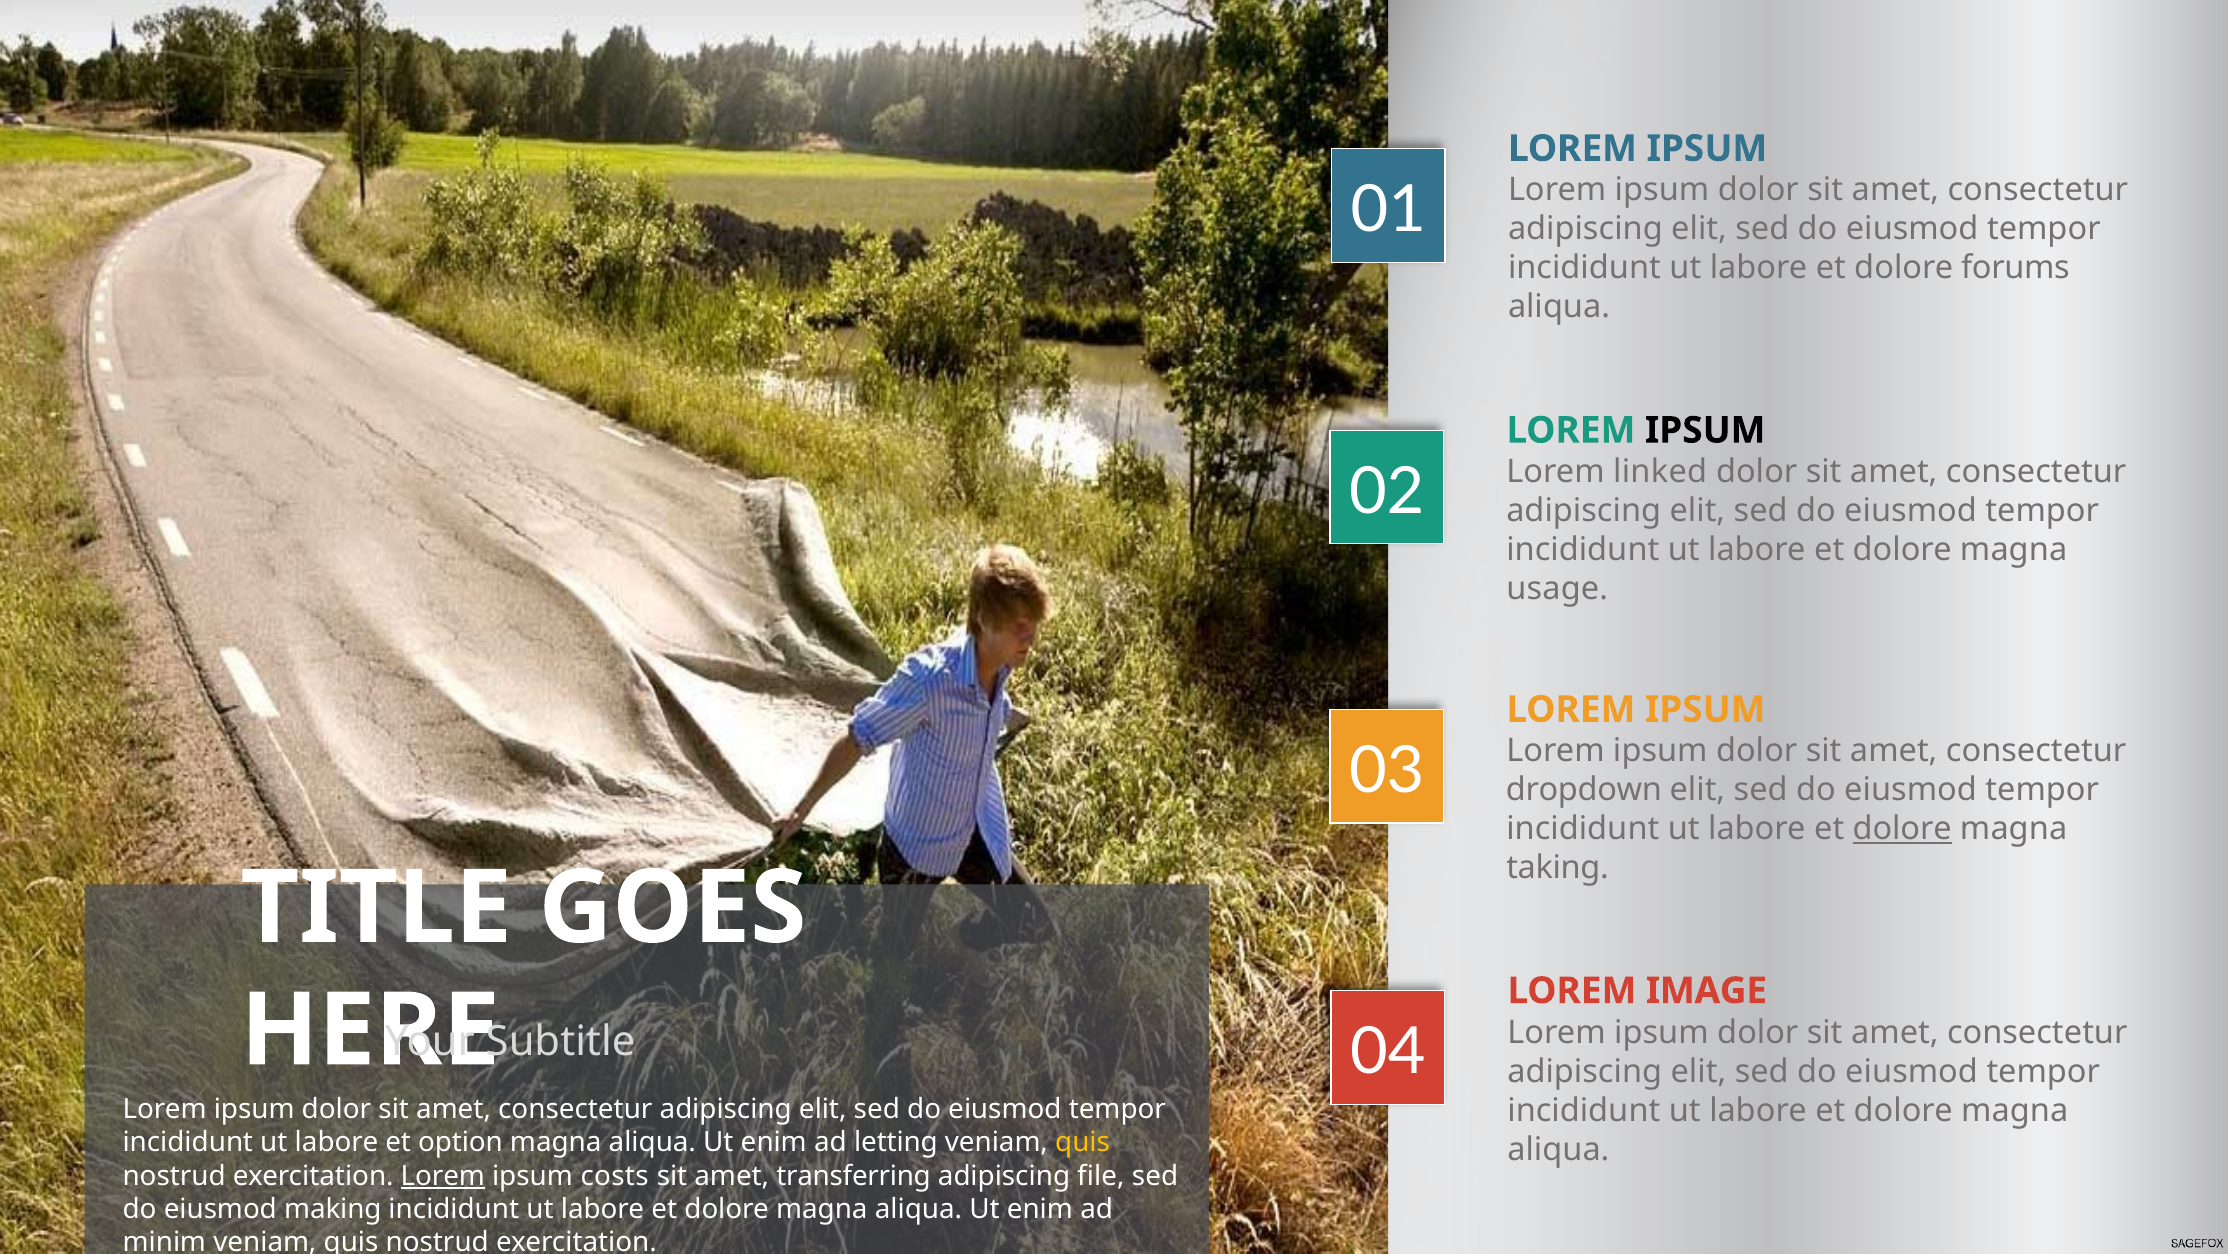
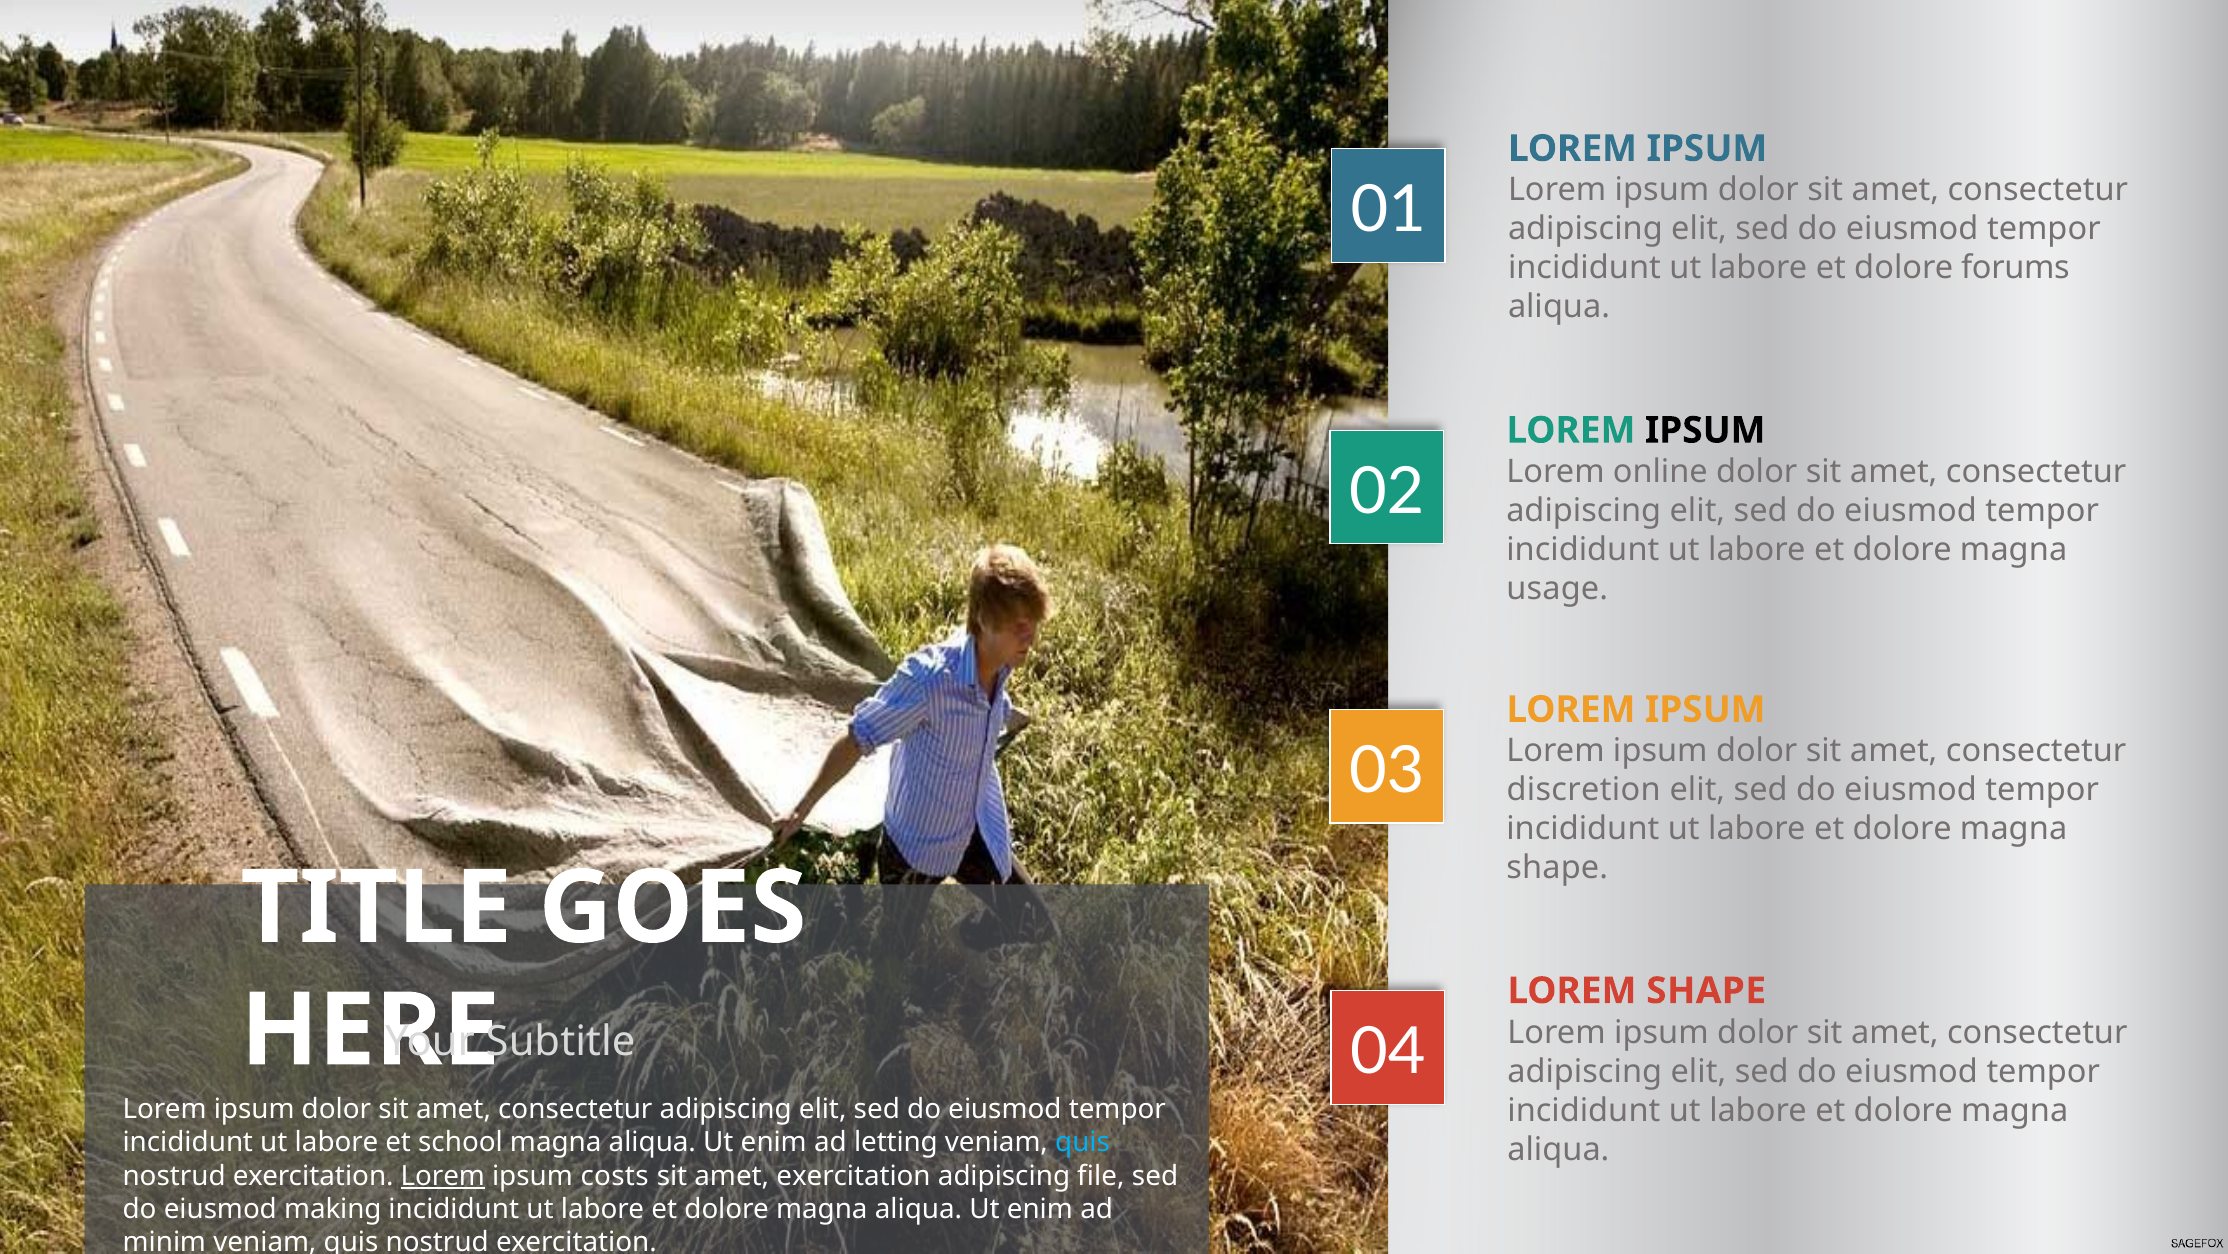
linked: linked -> online (1660, 472)
dropdown: dropdown -> discretion (1584, 790)
dolore underline: present -> none (1902, 829)
taking: taking -> shape (1557, 868)
LOREM IMAGE: IMAGE -> SHAPE (1706, 990)
option: option -> school (461, 1142)
quis colour: yellow -> light blue (1083, 1142)
amet transferring: transferring -> exercitation (854, 1175)
